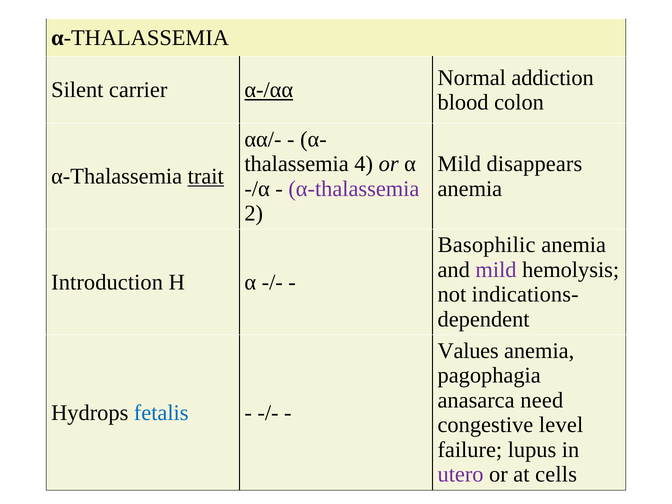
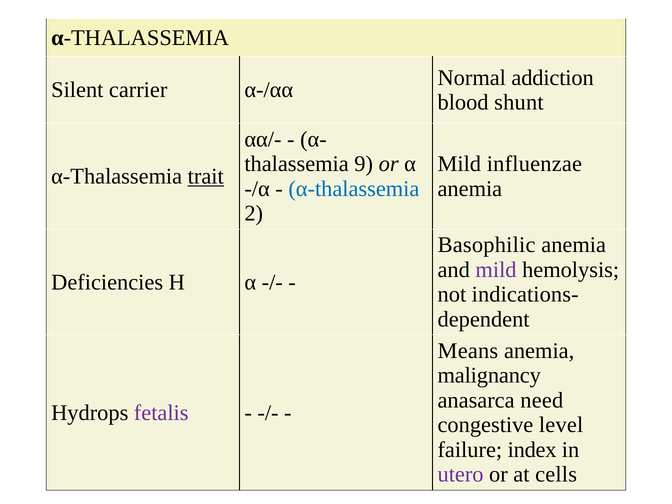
α-/αα underline: present -> none (269, 90)
colon: colon -> shunt (519, 102)
4: 4 -> 9 (364, 164)
disappears: disappears -> influenzae (534, 164)
α-thalassemia colour: purple -> blue (354, 189)
Introduction: Introduction -> Deficiencies (107, 282)
Values: Values -> Means (468, 351)
pagophagia: pagophagia -> malignancy (489, 376)
fetalis colour: blue -> purple (161, 413)
lupus: lupus -> index (532, 450)
